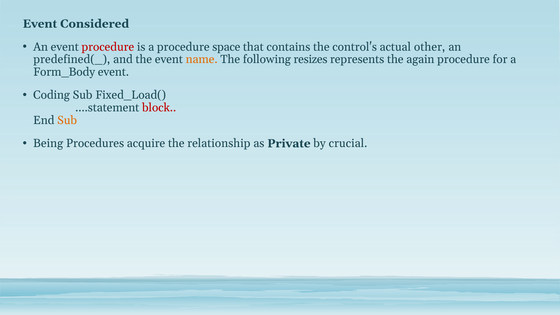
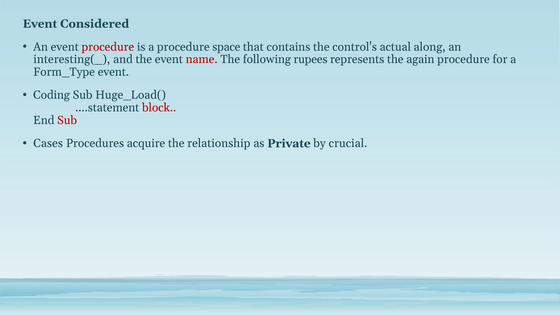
other: other -> along (430, 47)
predefined(_: predefined(_ -> interesting(_ (72, 59)
name colour: orange -> red (202, 59)
resizes: resizes -> rupees (311, 59)
Form_Body: Form_Body -> Form_Type (64, 72)
Fixed_Load(: Fixed_Load( -> Huge_Load( (131, 95)
Sub colour: orange -> red (67, 120)
Being: Being -> Cases (48, 143)
